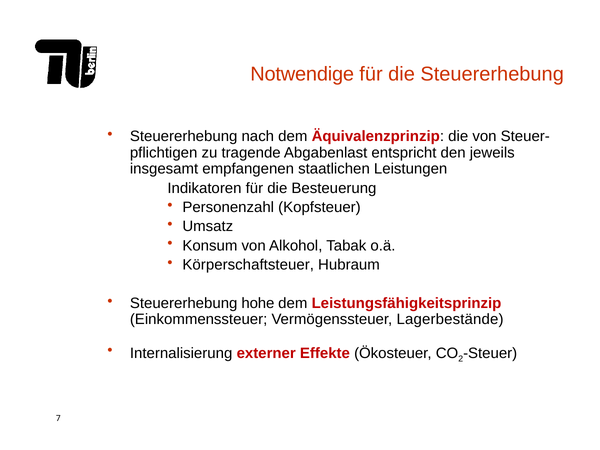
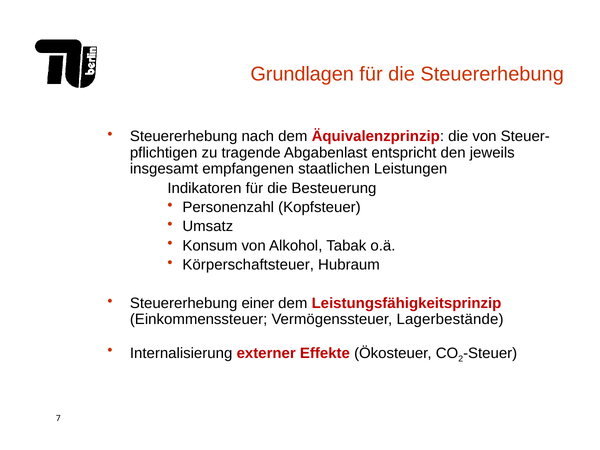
Notwendige: Notwendige -> Grundlagen (302, 74)
hohe: hohe -> einer (258, 303)
